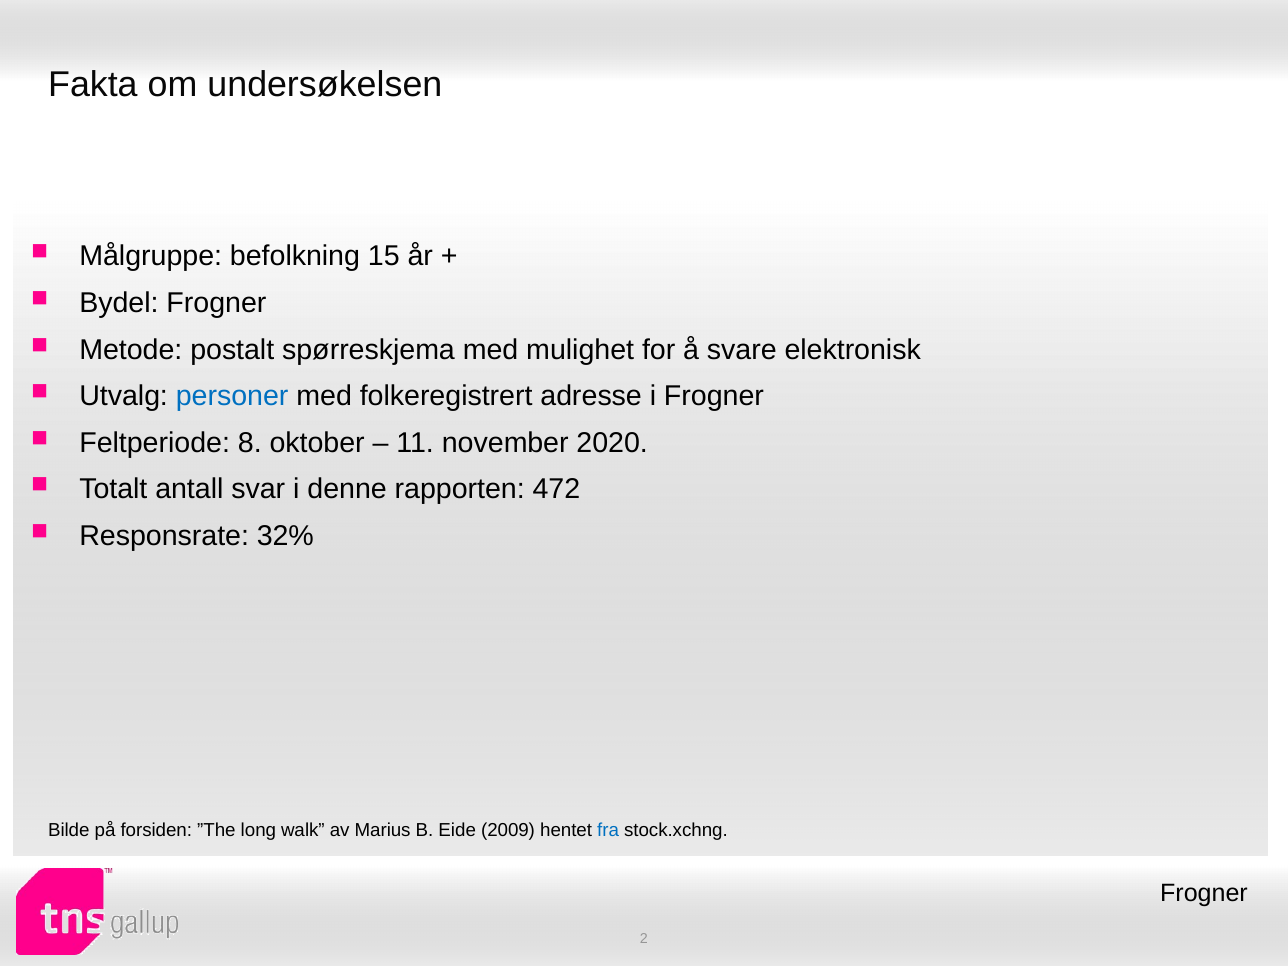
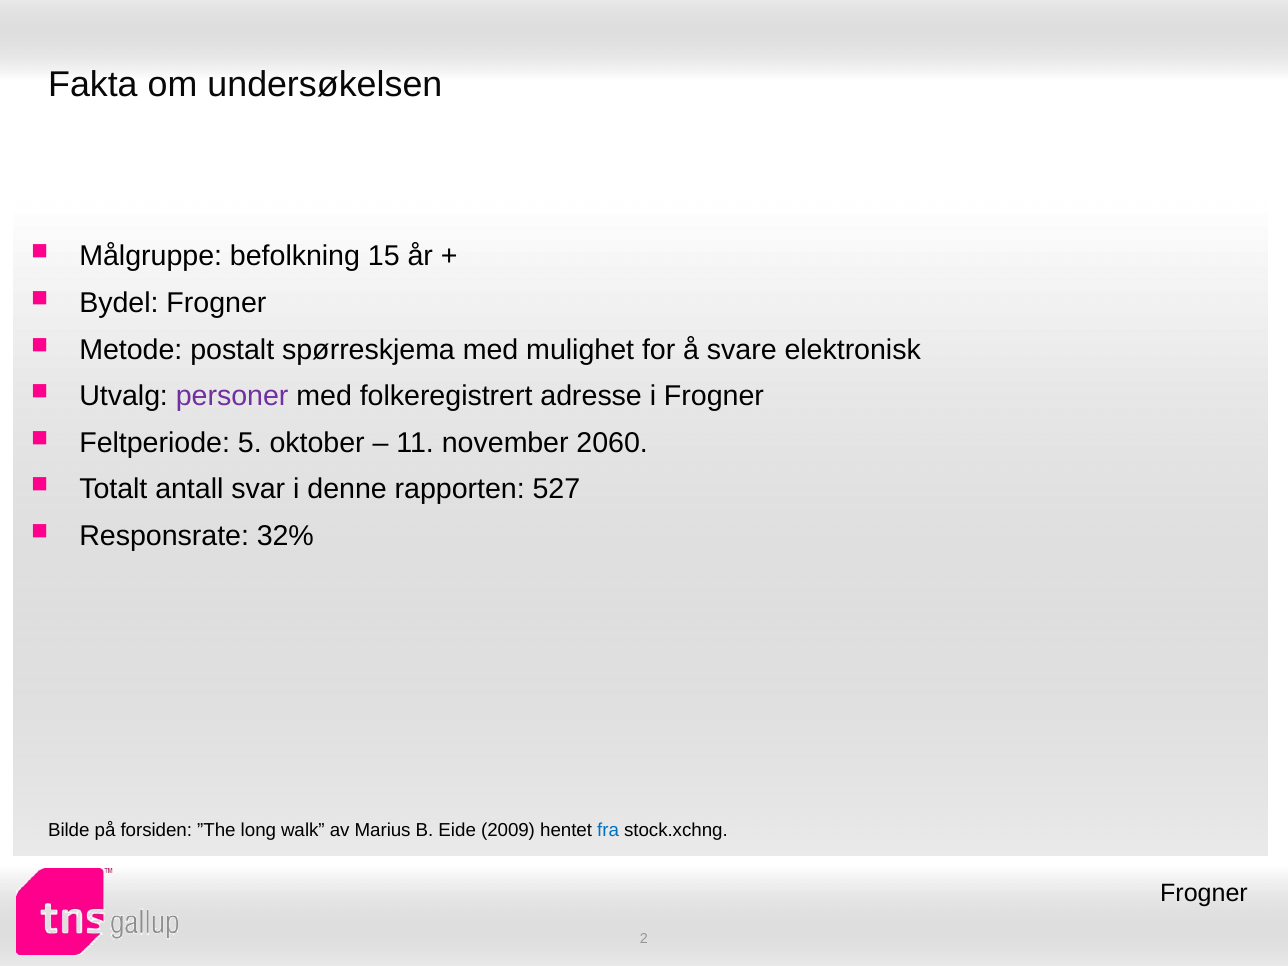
personer colour: blue -> purple (232, 396)
8: 8 -> 5 (250, 443)
2020: 2020 -> 2060 (612, 443)
472: 472 -> 527 (556, 489)
